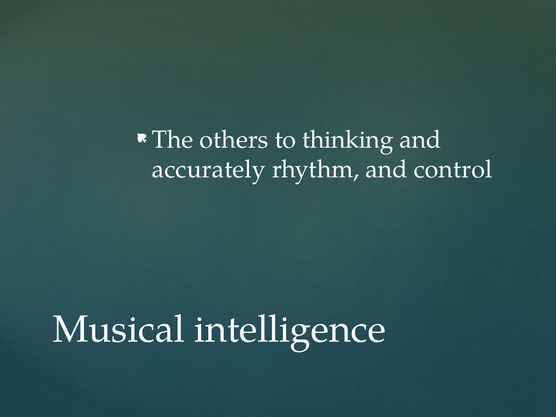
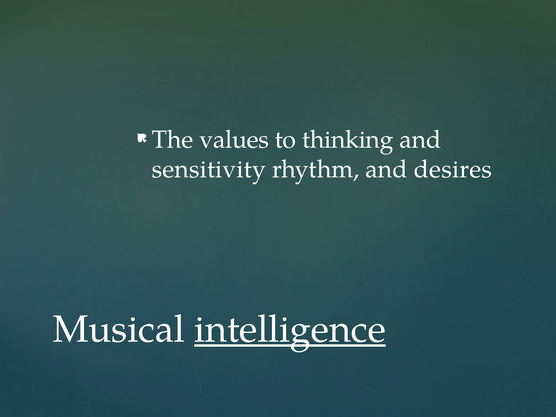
others: others -> values (234, 140)
accurately: accurately -> sensitivity (209, 169)
control: control -> desires (453, 169)
intelligence underline: none -> present (290, 329)
